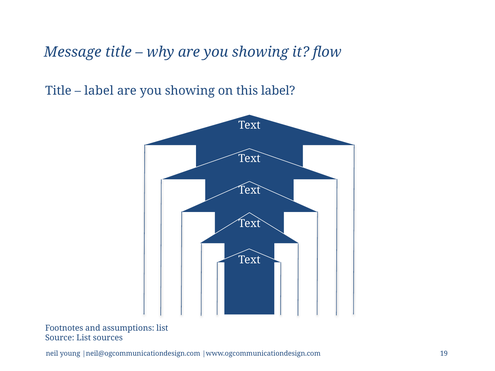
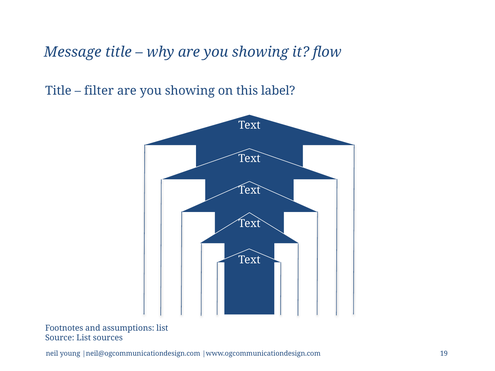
label: label -> filter (99, 91)
